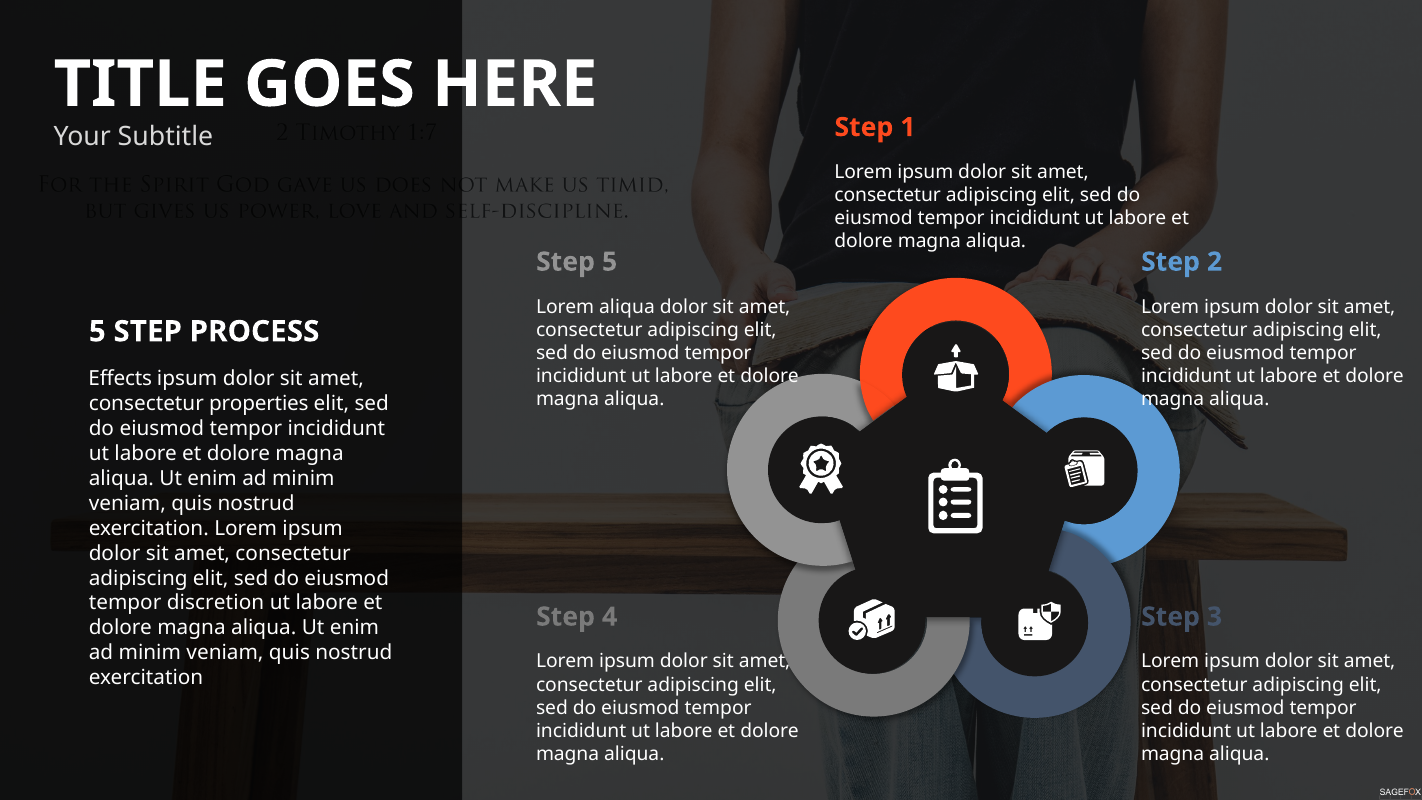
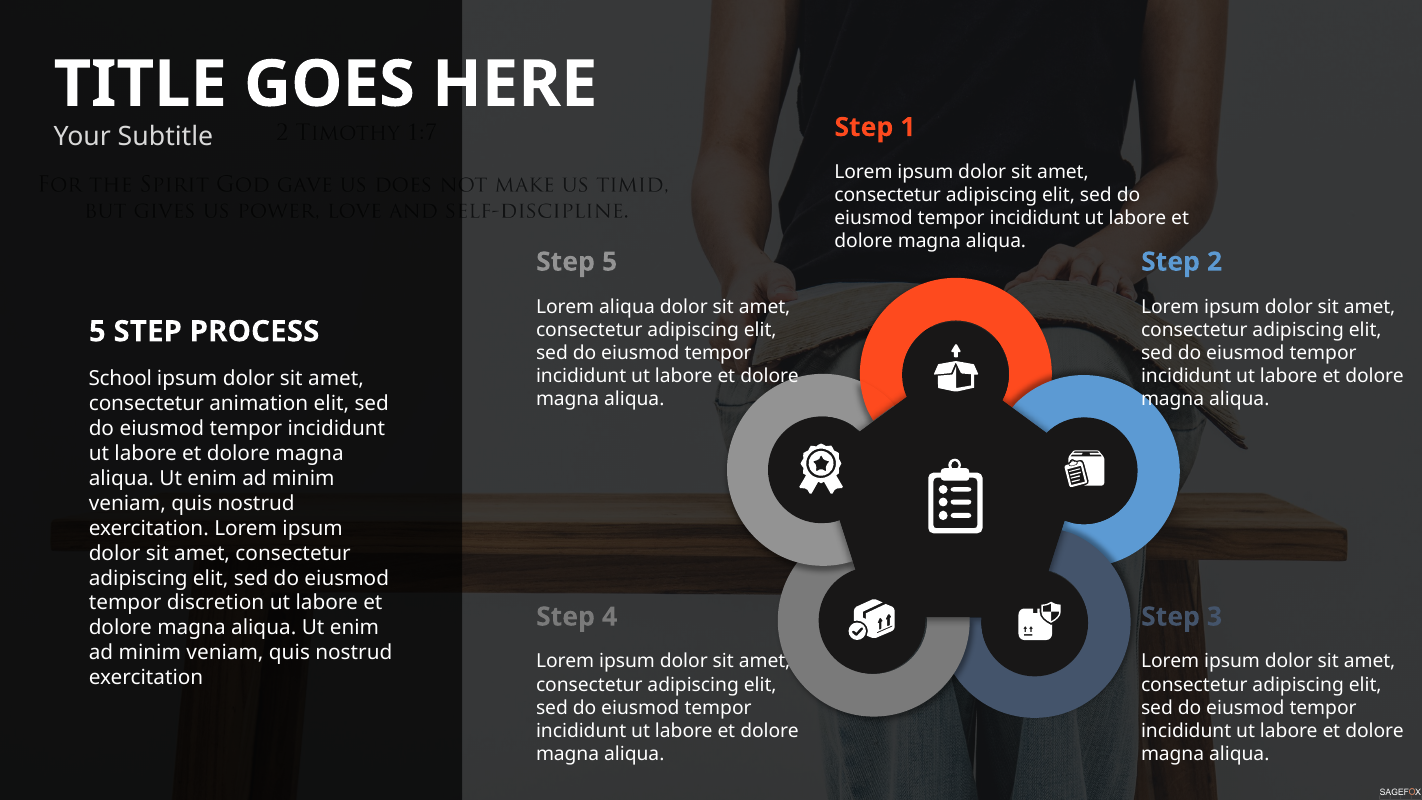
Effects: Effects -> School (120, 379)
properties: properties -> animation (259, 404)
